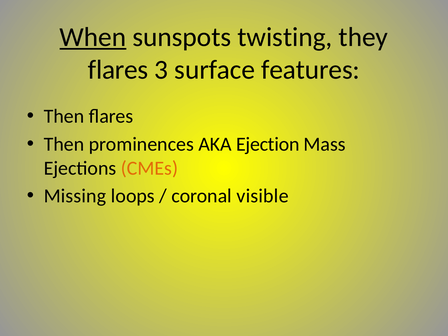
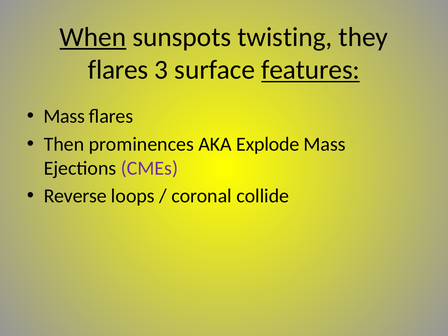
features underline: none -> present (311, 70)
Then: Then -> Mass (64, 116)
Ejection: Ejection -> Explode (268, 144)
CMEs colour: orange -> purple (149, 168)
Missing: Missing -> Reverse (75, 196)
visible: visible -> collide (263, 196)
